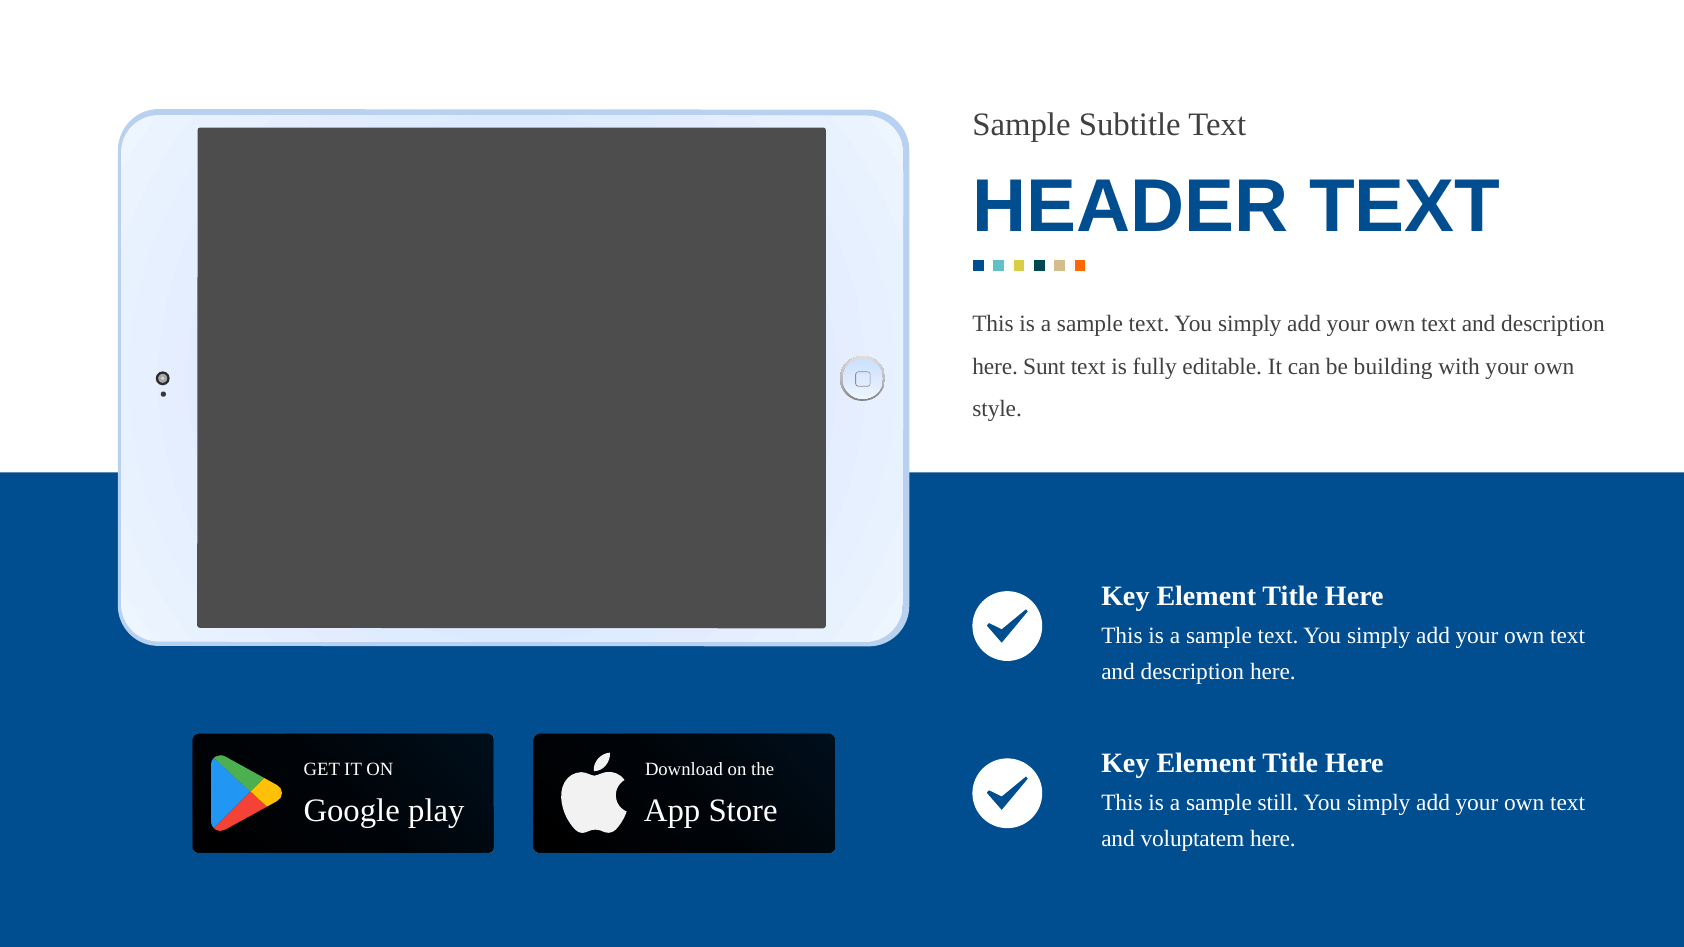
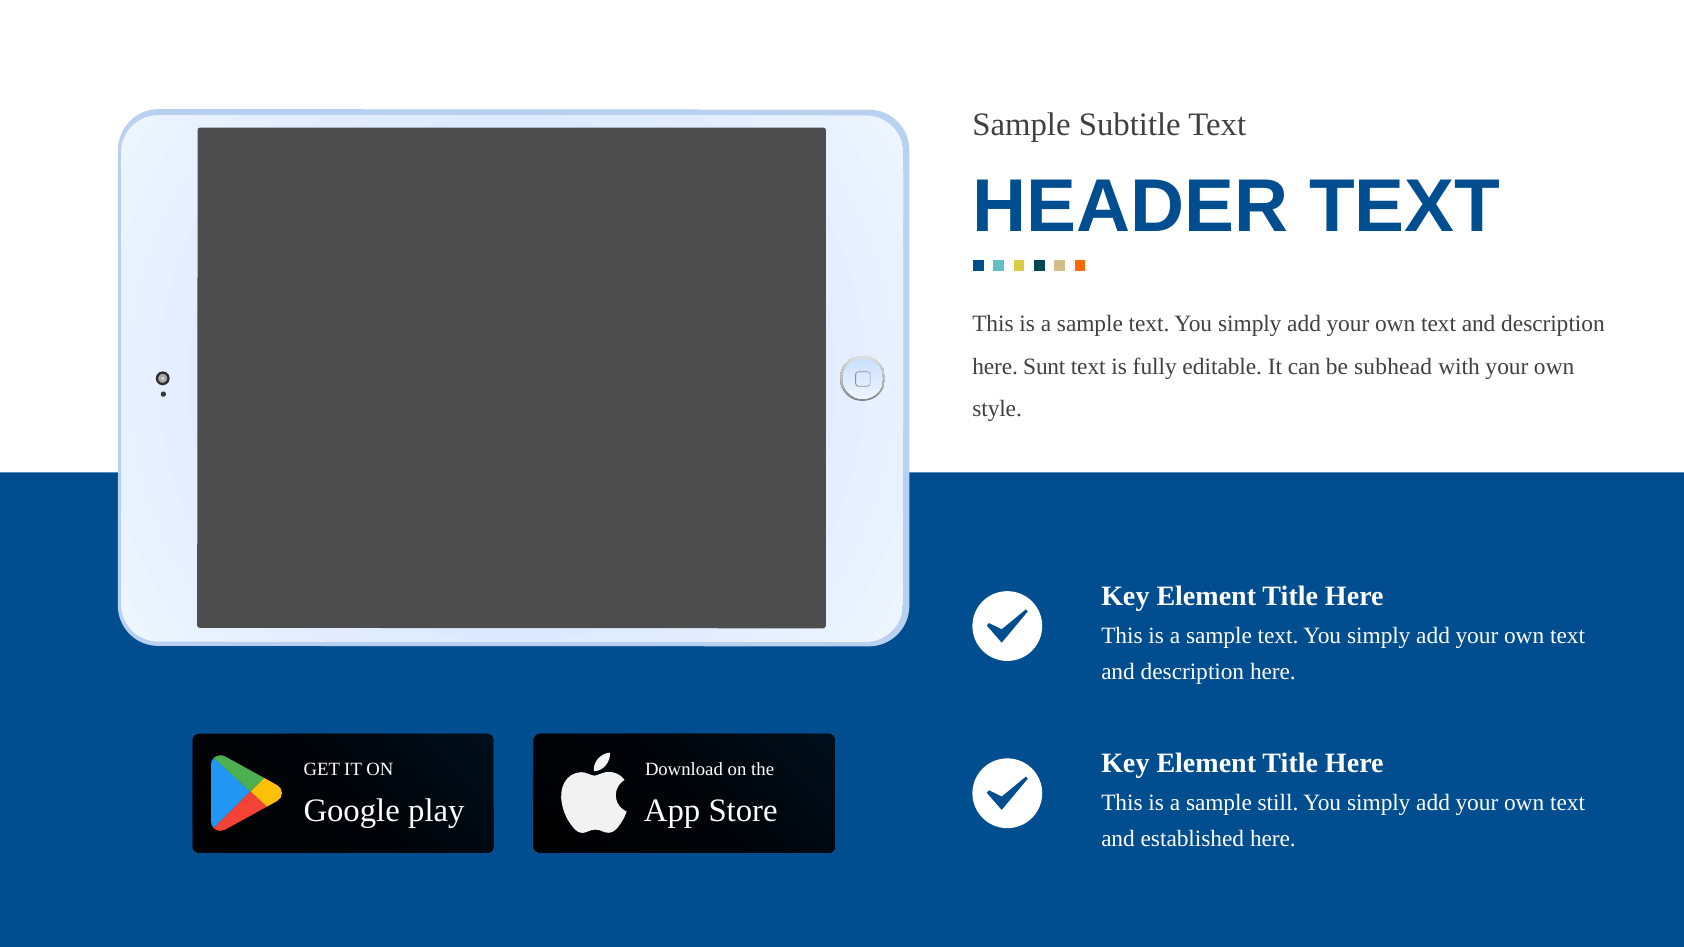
building: building -> subhead (1393, 366)
voluptatem: voluptatem -> established (1192, 839)
